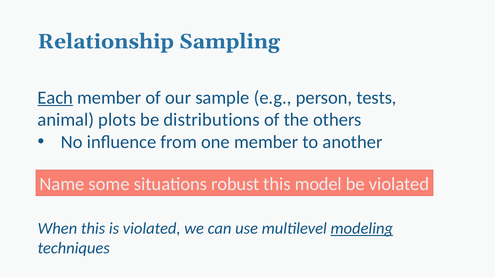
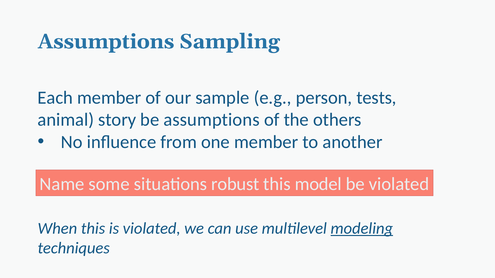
Relationship: Relationship -> Assumptions (106, 42)
Each underline: present -> none (55, 98)
plots: plots -> story (117, 120)
be distributions: distributions -> assumptions (212, 120)
